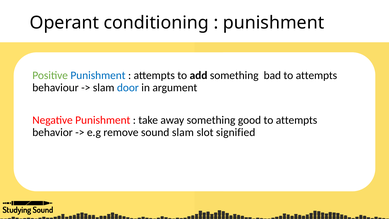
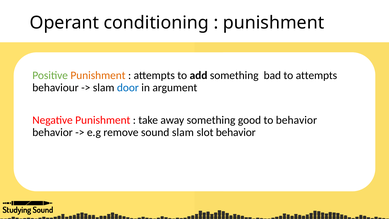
Punishment colour: blue -> orange (98, 75)
good to attempts: attempts -> behavior (296, 120)
slot signified: signified -> behavior (236, 132)
